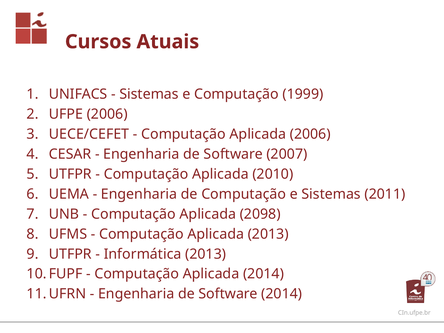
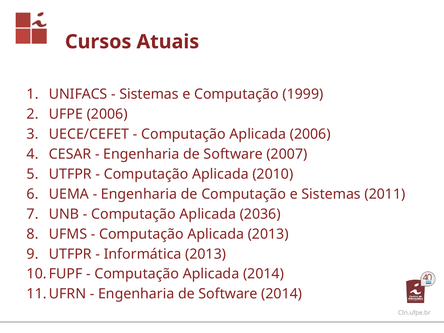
2098: 2098 -> 2036 (260, 214)
